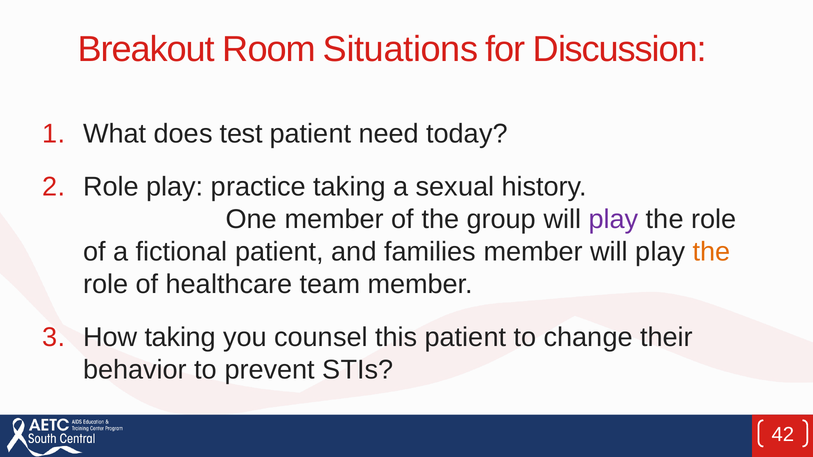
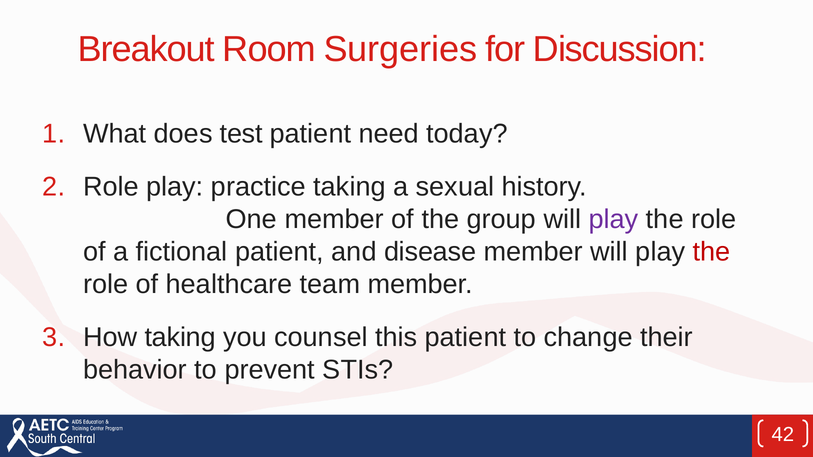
Situations: Situations -> Surgeries (400, 49)
families: families -> disease (430, 252)
the colour: orange -> red (712, 252)
